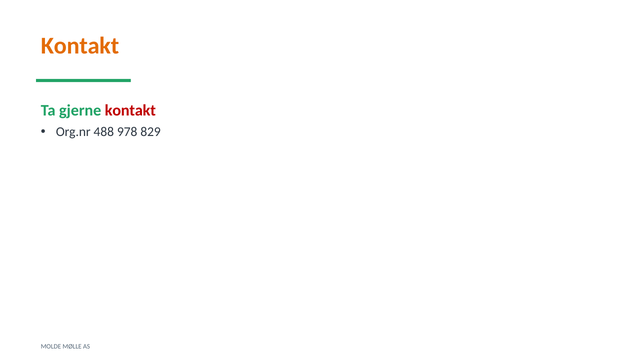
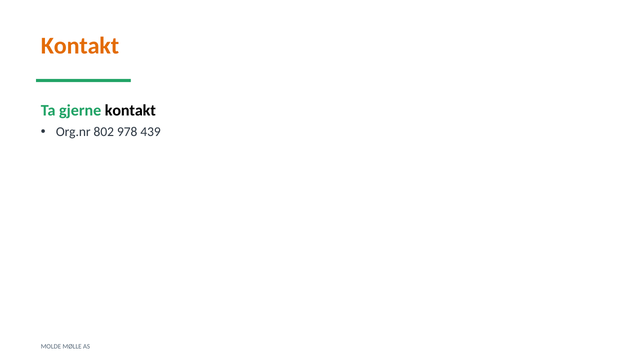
kontakt colour: red -> black (130, 111)
488: 488 -> 802 (104, 132)
829: 829 -> 439 (151, 132)
